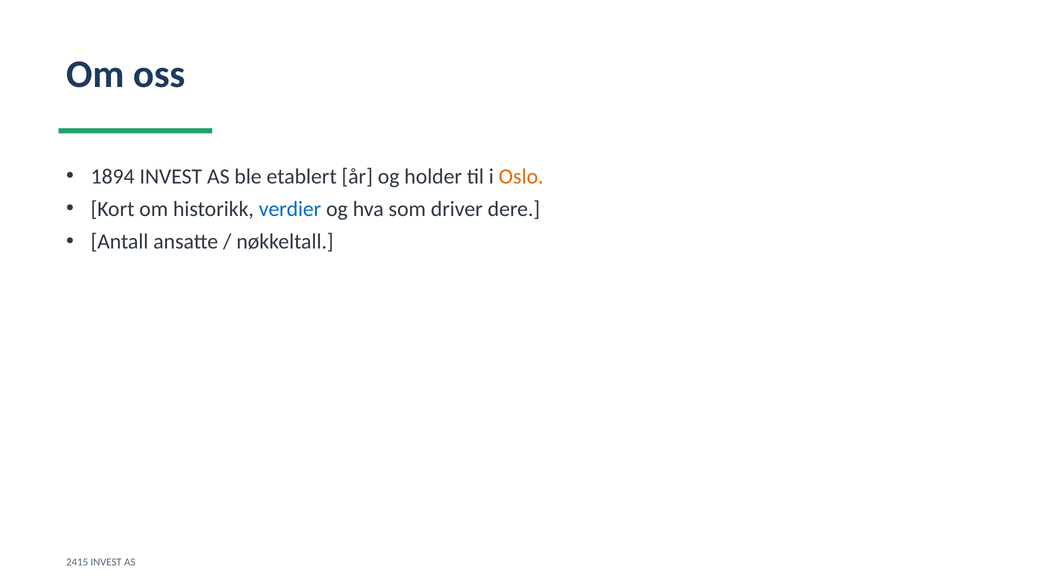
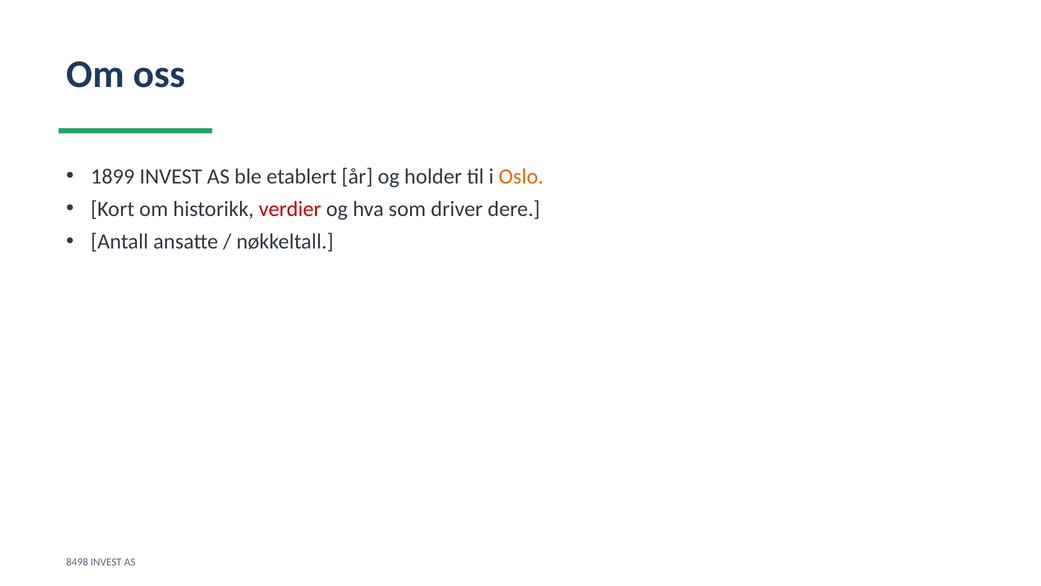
1894: 1894 -> 1899 (113, 176)
verdier colour: blue -> red (290, 209)
2415: 2415 -> 8498 (77, 562)
